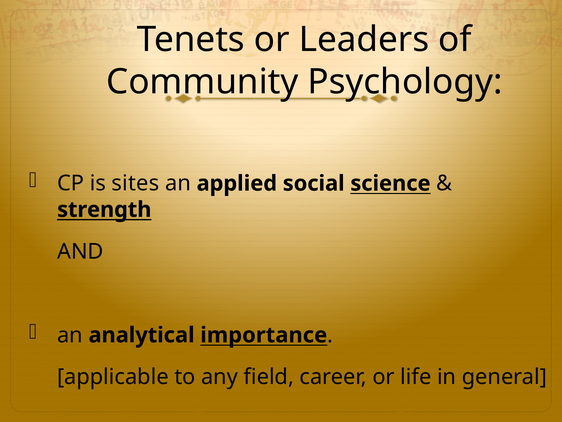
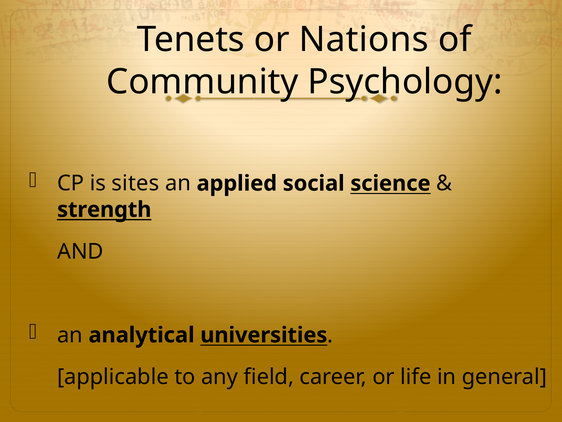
Leaders: Leaders -> Nations (364, 39)
importance: importance -> universities (264, 335)
